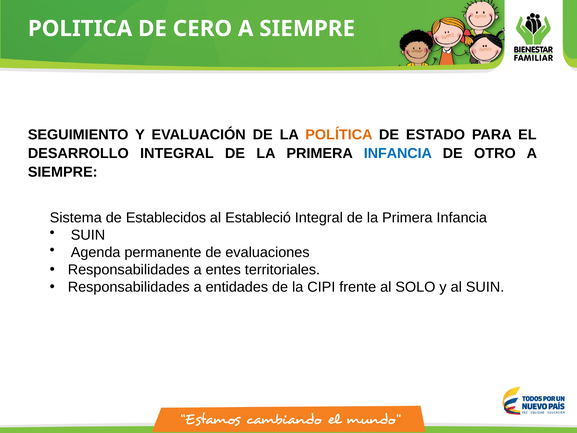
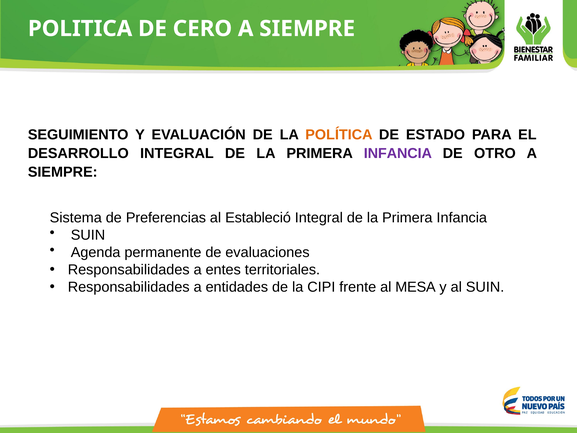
INFANCIA colour: blue -> purple (398, 153)
Establecidos: Establecidos -> Preferencias (166, 218)
SOLO: SOLO -> MESA (415, 287)
